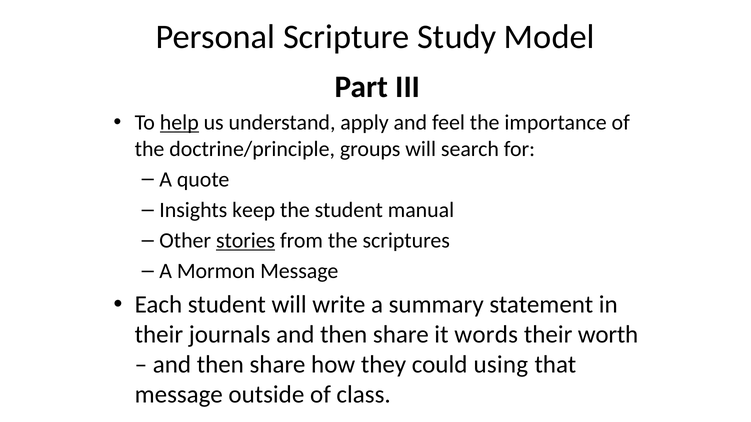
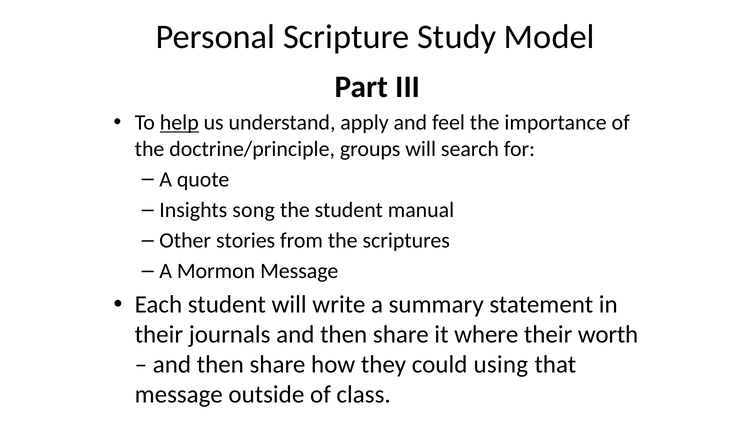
keep: keep -> song (254, 210)
stories underline: present -> none (246, 241)
words: words -> where (486, 335)
